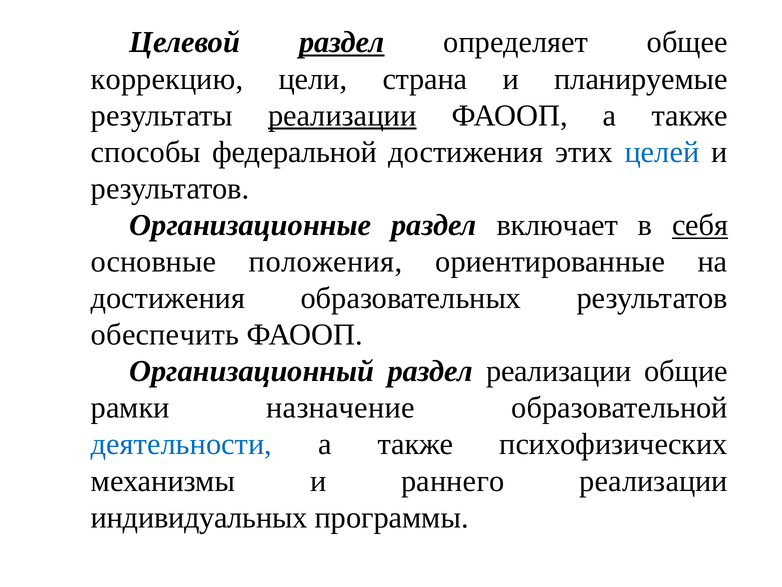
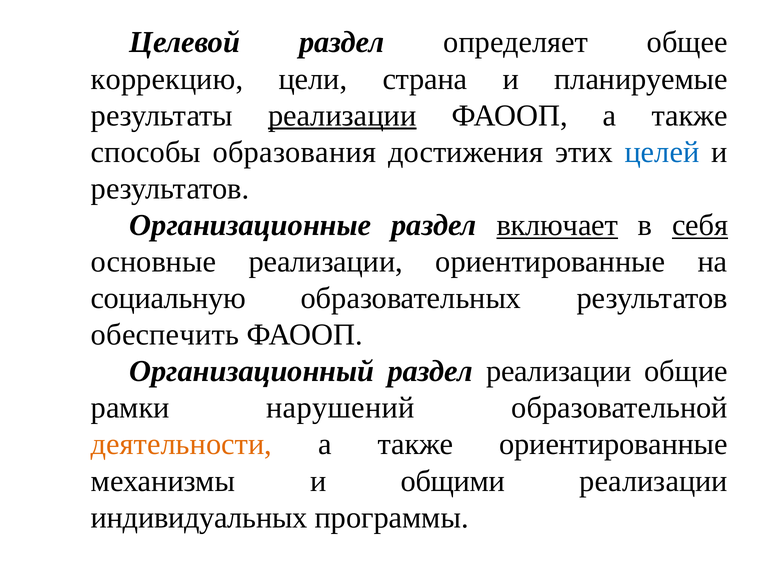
раздел underline: present -> none (342, 42)
федеральной: федеральной -> образования (294, 152)
включает underline: none -> present (557, 225)
основные положения: положения -> реализации (326, 261)
достижения: достижения -> социальную (168, 298)
назначение: назначение -> нарушений (340, 408)
деятельности colour: blue -> orange (181, 444)
также психофизических: психофизических -> ориентированные (613, 444)
раннего: раннего -> общими (453, 481)
